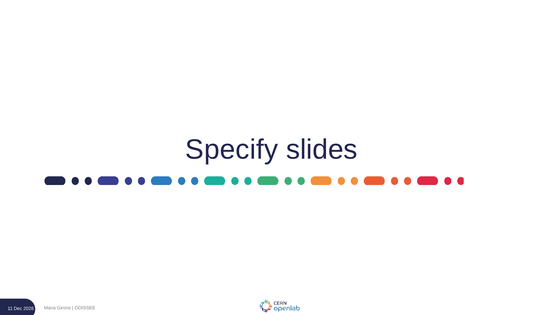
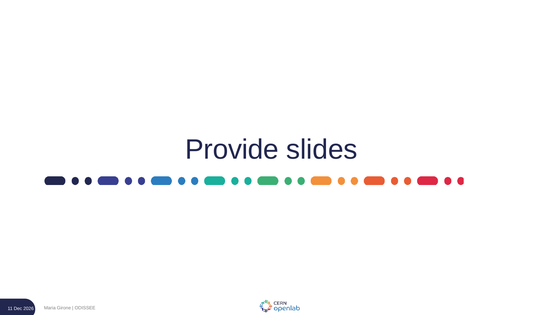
Specify: Specify -> Provide (232, 149)
